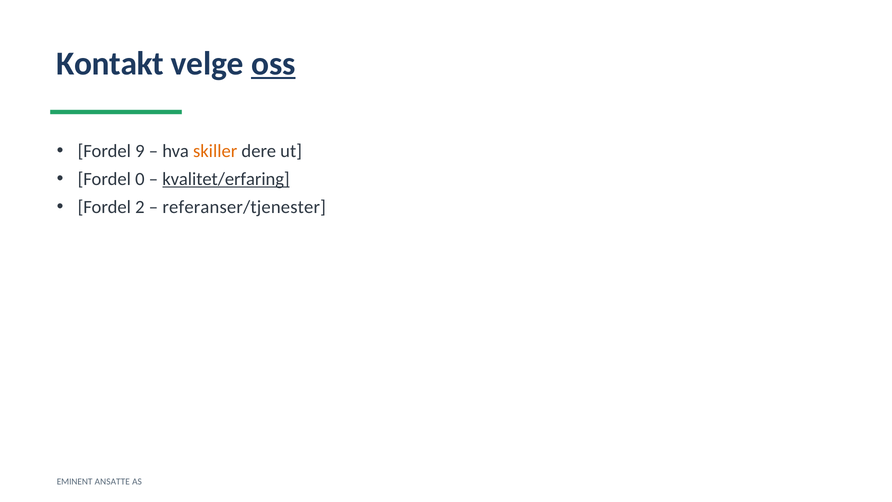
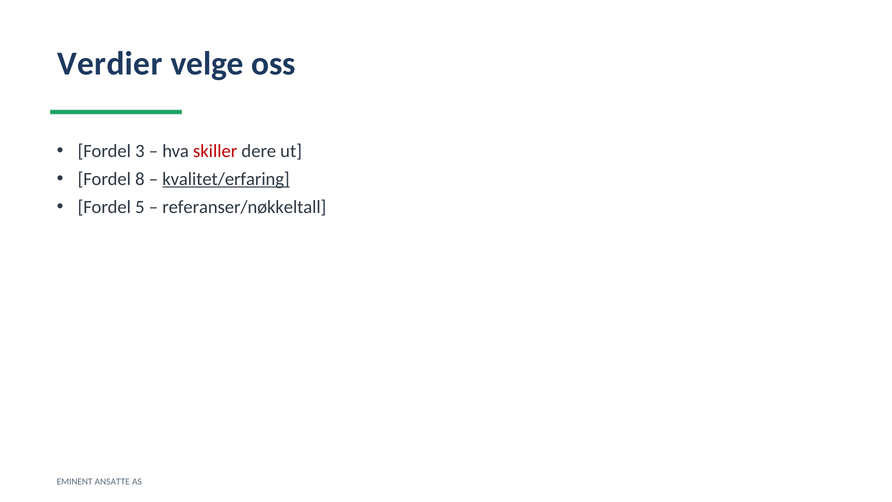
Kontakt: Kontakt -> Verdier (110, 64)
oss underline: present -> none (273, 64)
9: 9 -> 3 (140, 151)
skiller colour: orange -> red (215, 151)
0: 0 -> 8 (140, 179)
2: 2 -> 5 (140, 207)
referanser/tjenester: referanser/tjenester -> referanser/nøkkeltall (244, 207)
